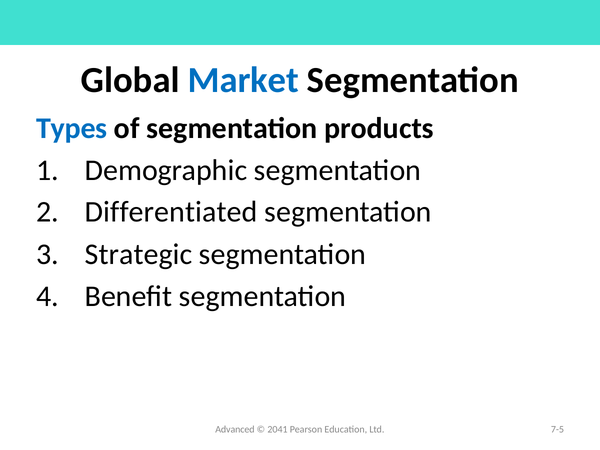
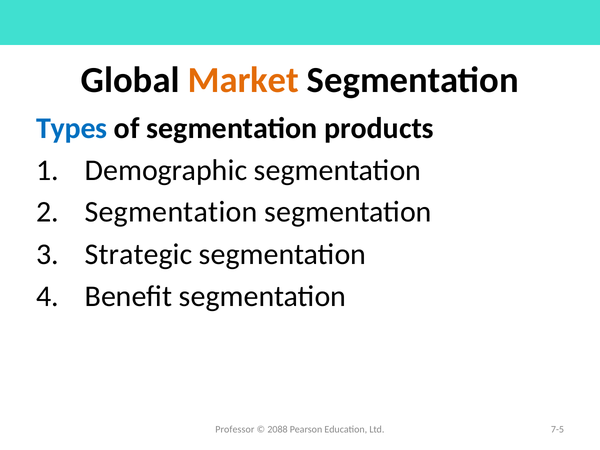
Market colour: blue -> orange (243, 80)
Differentiated: Differentiated -> Segmentation (171, 212)
Advanced: Advanced -> Professor (235, 430)
2041: 2041 -> 2088 (278, 430)
